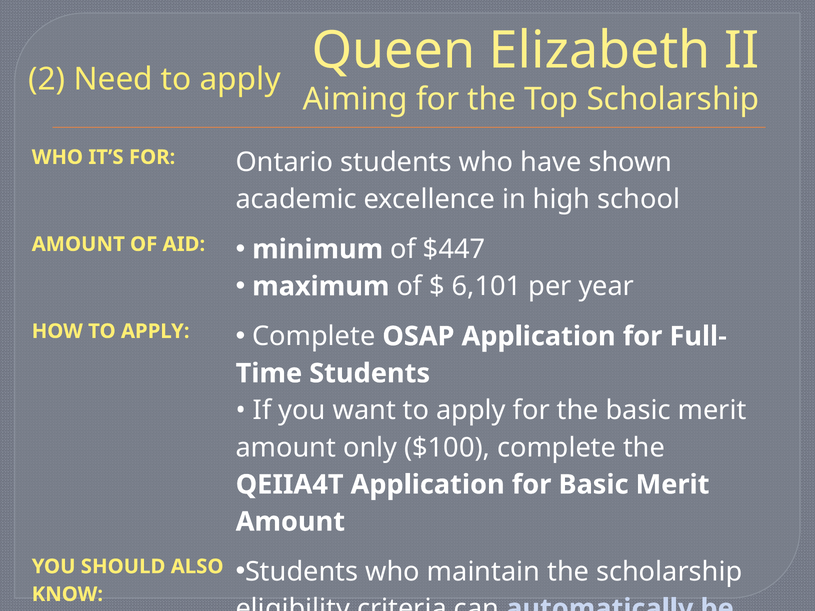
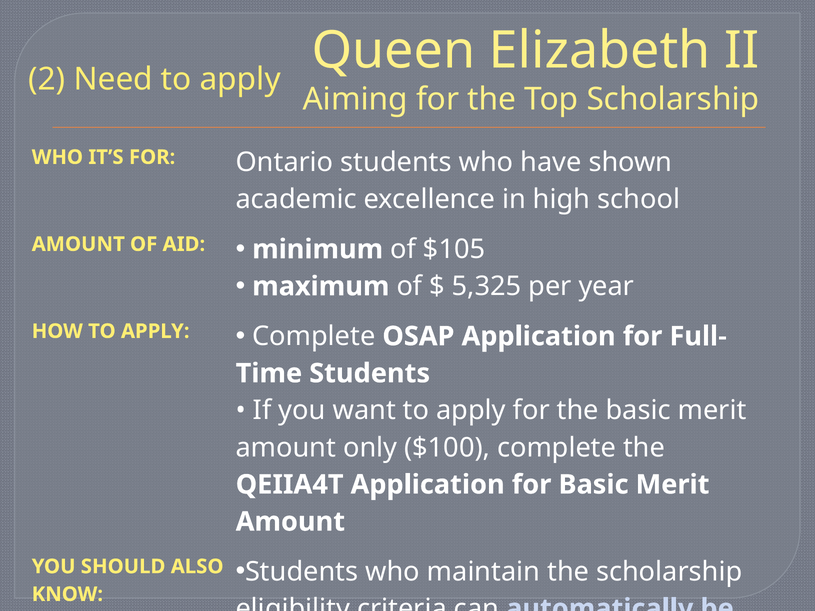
$447: $447 -> $105 (454, 249)
6,101: 6,101 -> 5,325 (487, 286)
